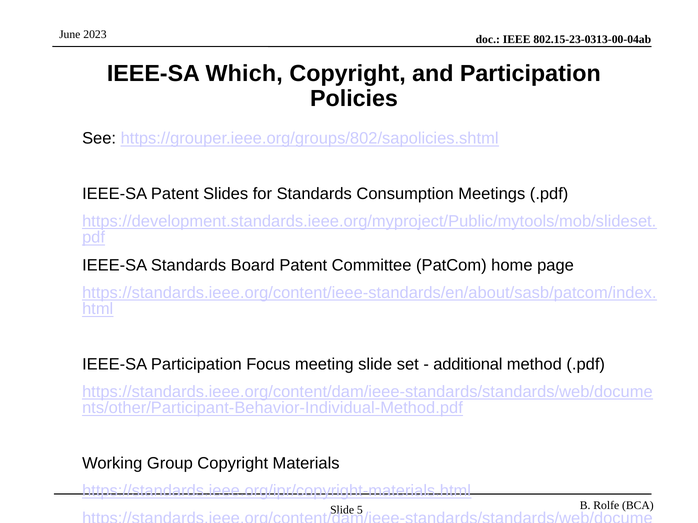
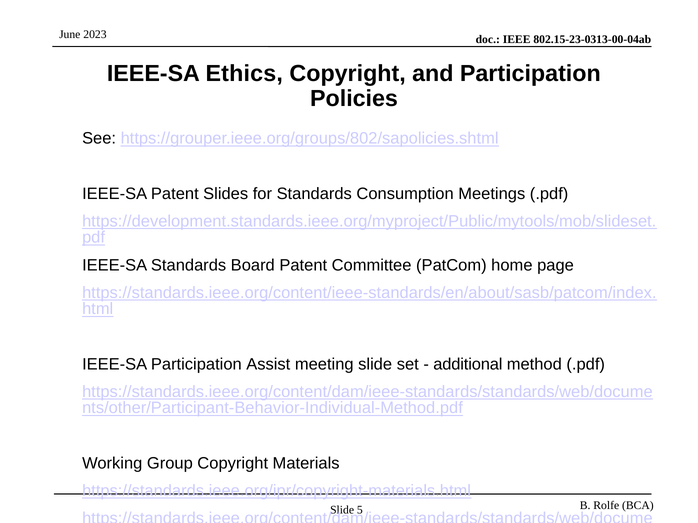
Which: Which -> Ethics (244, 74)
Focus: Focus -> Assist (268, 364)
